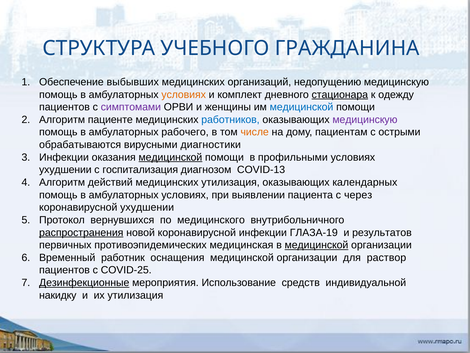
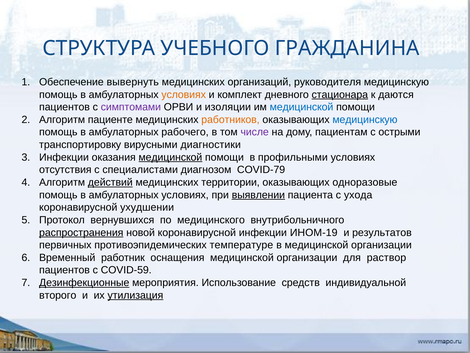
выбывших: выбывших -> вывернуть (133, 82)
недопущению: недопущению -> руководителя (328, 82)
одежду: одежду -> даются (396, 94)
женщины: женщины -> изоляции (228, 107)
работников colour: blue -> orange (230, 119)
медицинскую colour: purple -> blue (365, 119)
числе colour: orange -> purple (255, 132)
обрабатываются: обрабатываются -> транспортировку (80, 145)
ухудшении: ухудшении -> отсутствия (65, 170)
госпитализация: госпитализация -> специалистами (140, 170)
COVID-13: COVID-13 -> COVID-79 (261, 170)
действий underline: none -> present (110, 182)
медицинских утилизация: утилизация -> территории (231, 182)
календарных: календарных -> одноразовые (365, 182)
выявлении underline: none -> present (258, 195)
через: через -> ухода (358, 195)
ГЛАЗА-19: ГЛАЗА-19 -> ИНОМ-19 (314, 232)
медицинская: медицинская -> температуре (241, 245)
медицинской underline: present -> none (316, 245)
COVID-25: COVID-25 -> COVID-59 (126, 270)
накидку: накидку -> второго (58, 295)
утилизация underline: none -> present (135, 295)
